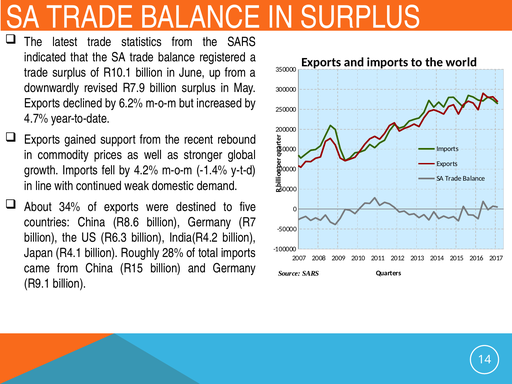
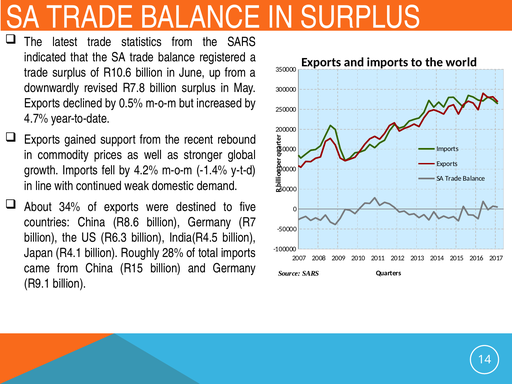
R10.1: R10.1 -> R10.6 (117, 73)
R7.9: R7.9 -> R7.8 (134, 88)
6.2%: 6.2% -> 0.5% (131, 103)
India(R4.2: India(R4.2 -> India(R4.5 (194, 238)
